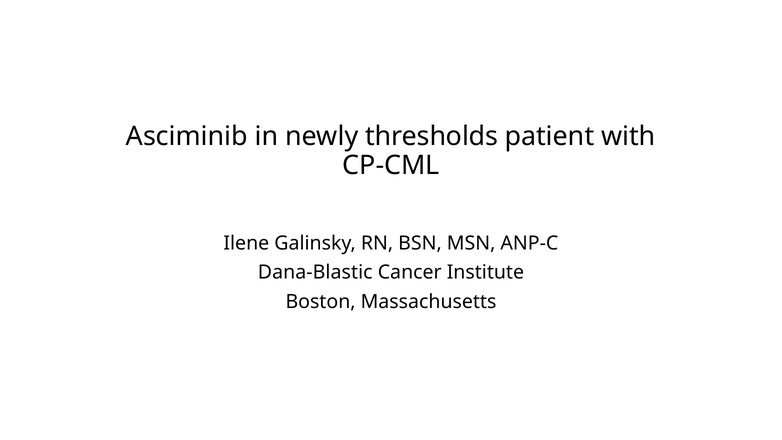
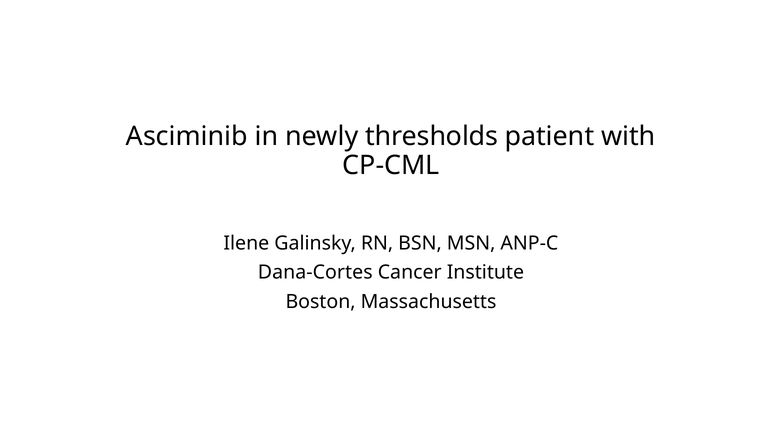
Dana-Blastic: Dana-Blastic -> Dana-Cortes (315, 272)
